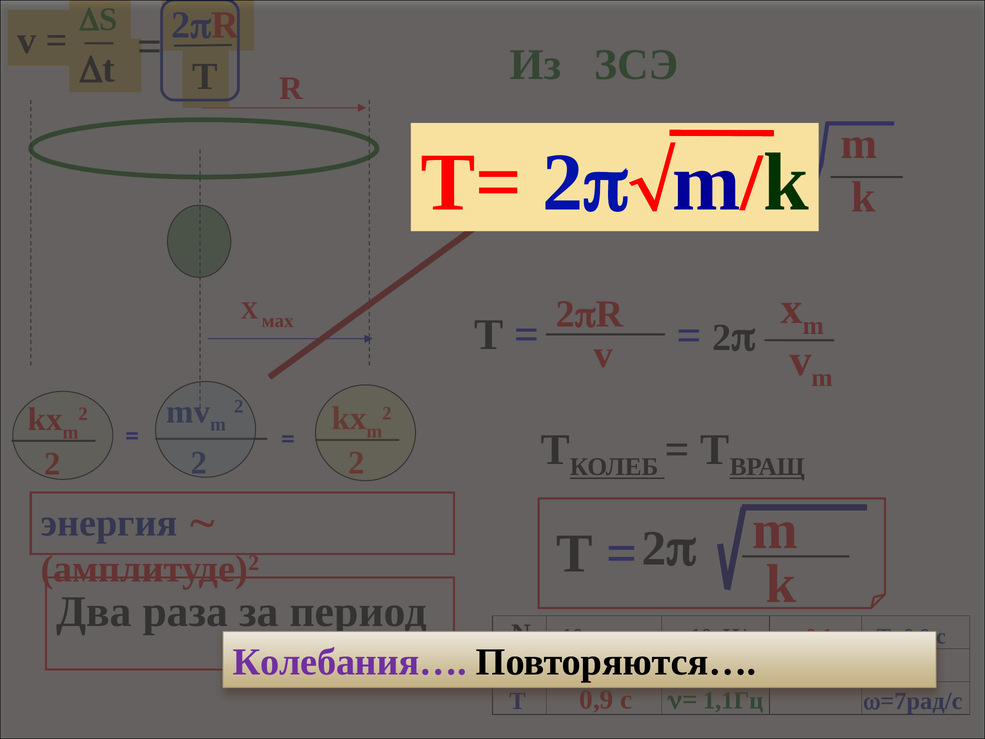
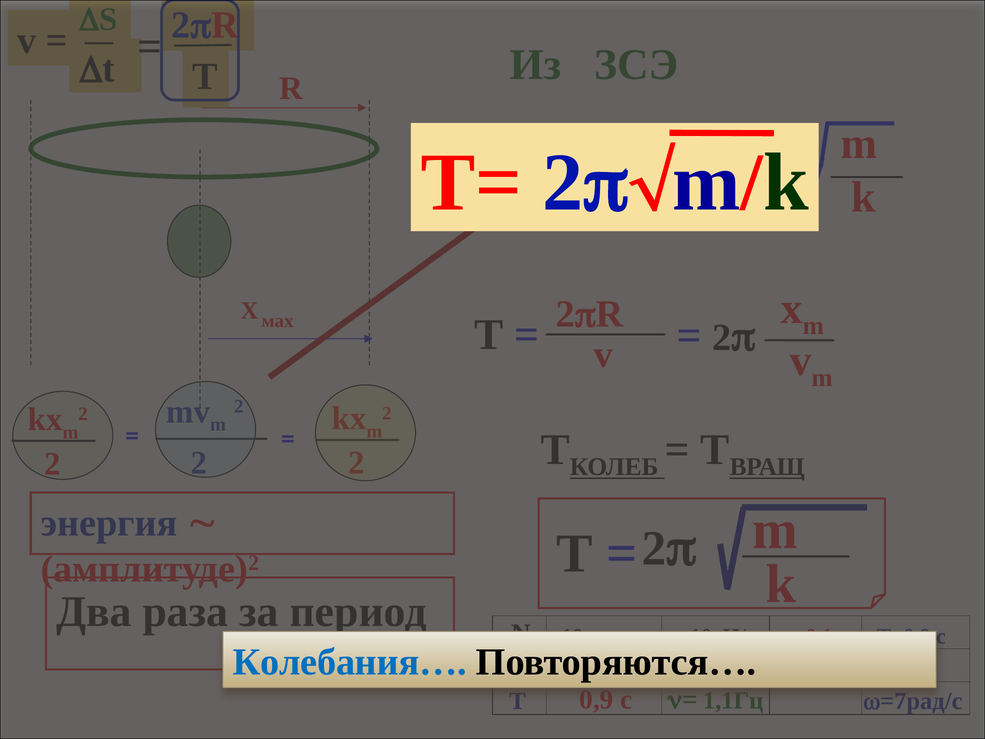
Колебания… colour: purple -> blue (350, 662)
